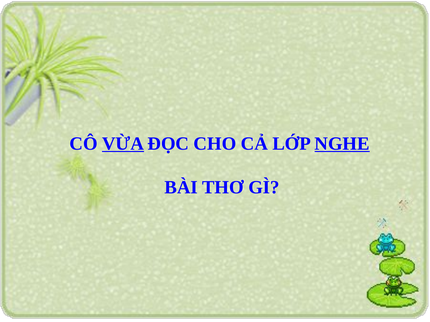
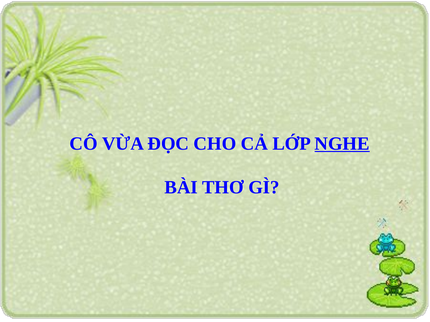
VỪA underline: present -> none (123, 144)
